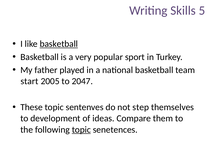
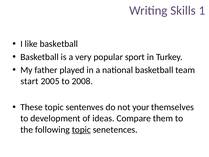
5: 5 -> 1 (202, 10)
basketball underline: present -> none (59, 44)
2047: 2047 -> 2008 (82, 81)
step: step -> your (141, 107)
